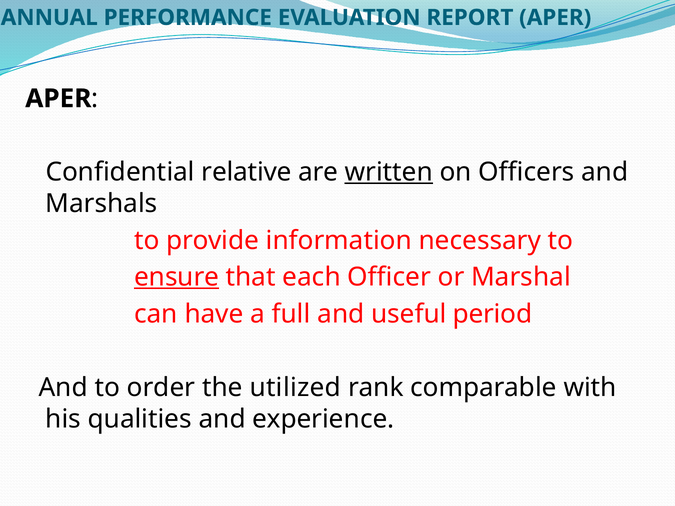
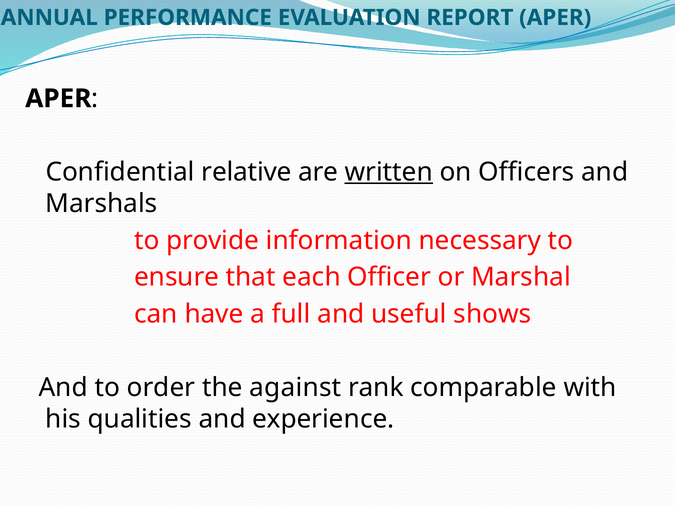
ensure underline: present -> none (177, 277)
period: period -> shows (492, 314)
utilized: utilized -> against (295, 388)
